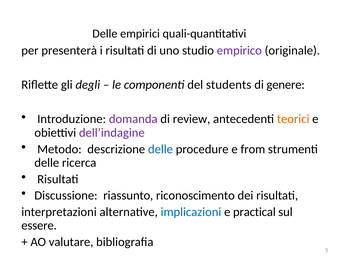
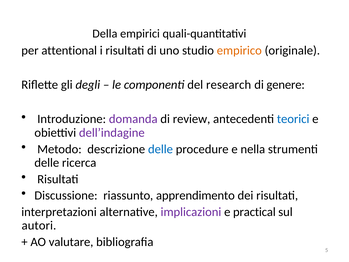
Delle: Delle -> Della (105, 34)
presenterà: presenterà -> attentional (69, 50)
empirico colour: purple -> orange (239, 50)
students: students -> research (229, 85)
teorici colour: orange -> blue (293, 119)
from: from -> nella (253, 149)
riconoscimento: riconoscimento -> apprendimento (195, 195)
implicazioni colour: blue -> purple (191, 212)
essere: essere -> autori (39, 225)
